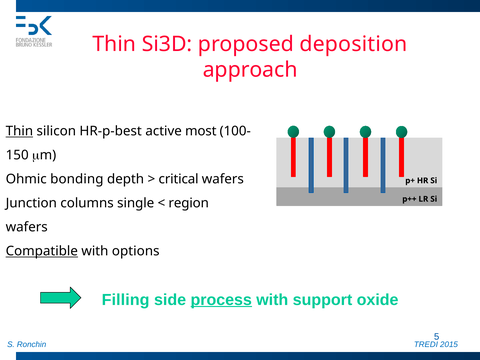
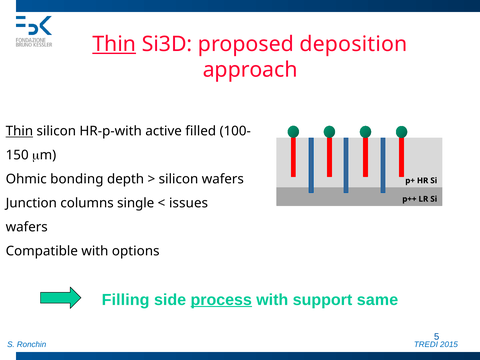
Thin underline: none -> present (114, 44)
HR-p-best: HR-p-best -> HR-p-with (111, 131)
most: most -> filled (201, 131)
critical: critical -> silicon (178, 179)
region: region -> issues (189, 203)
Compatible underline: present -> none (42, 251)
oxide: oxide -> same (377, 300)
